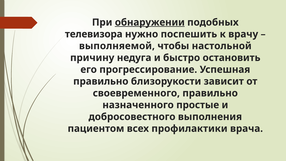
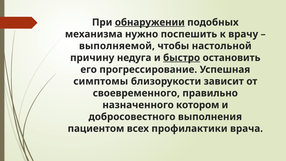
телевизора: телевизора -> механизма (94, 34)
быстро underline: none -> present (182, 58)
правильно: правильно -> симптомы (101, 81)
простые: простые -> котором (198, 105)
